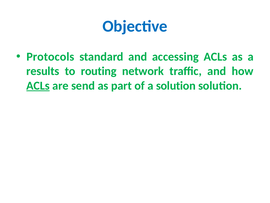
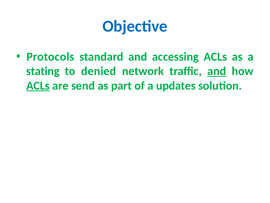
results: results -> stating (43, 71)
routing: routing -> denied (99, 71)
and underline: none -> present (217, 71)
a solution: solution -> updates (176, 85)
